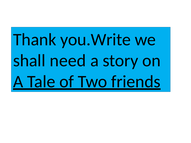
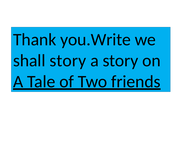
shall need: need -> story (68, 61)
